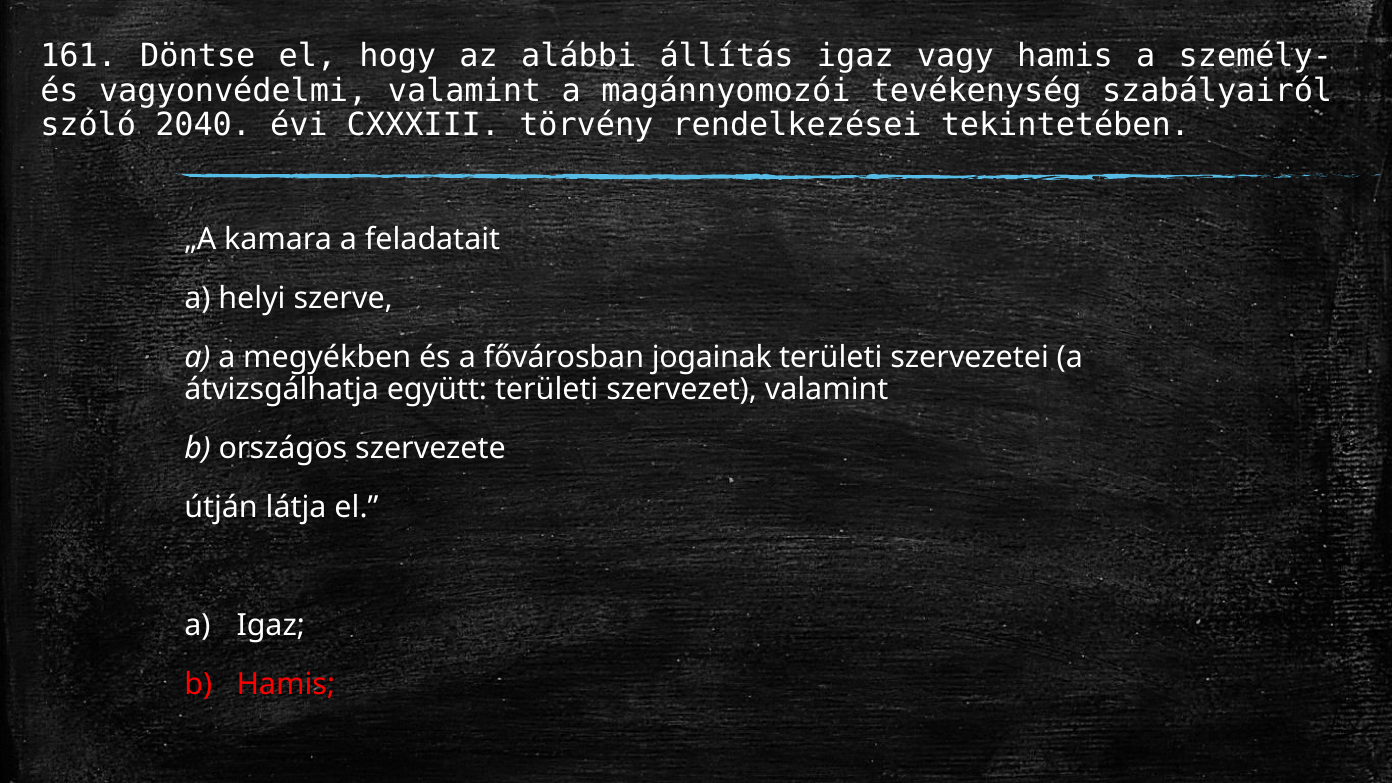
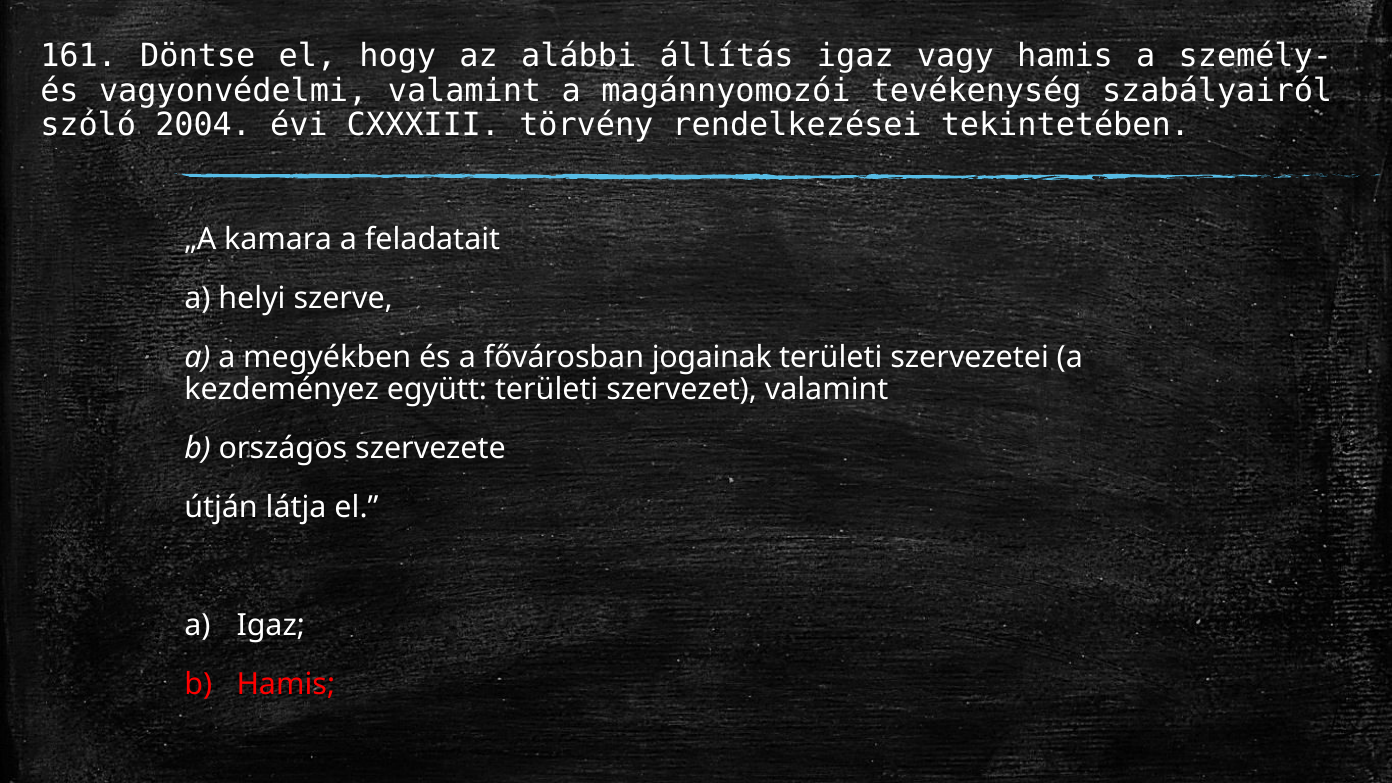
2040: 2040 -> 2004 (203, 125)
átvizsgálhatja: átvizsgálhatja -> kezdeményez (282, 390)
